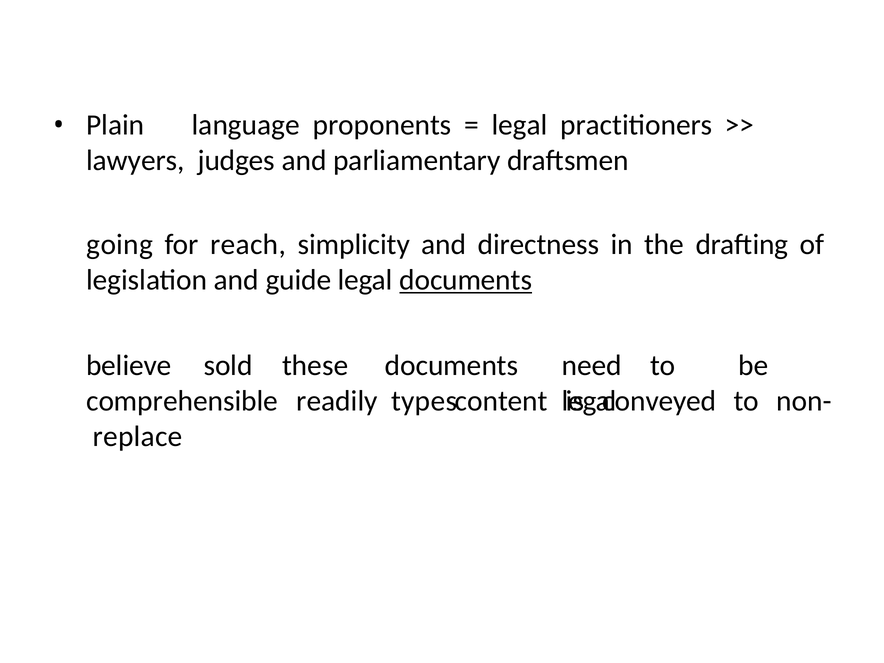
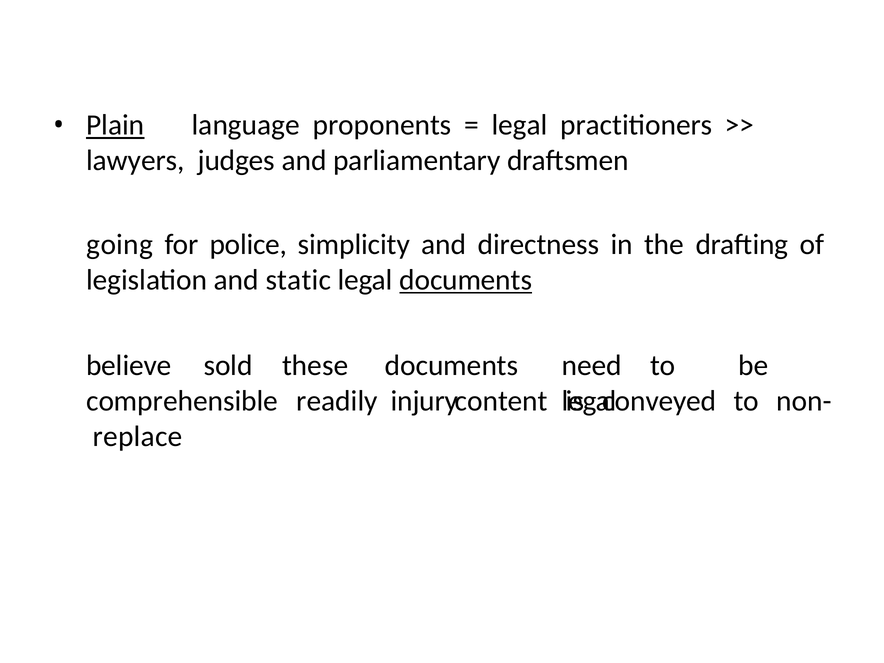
Plain underline: none -> present (115, 125)
reach: reach -> police (248, 245)
guide: guide -> static (298, 280)
types: types -> injury (424, 401)
